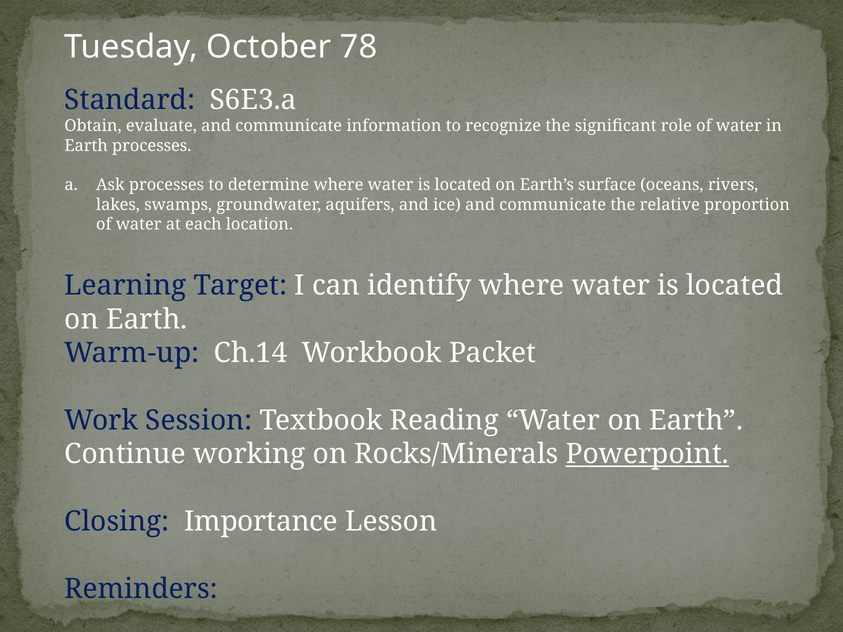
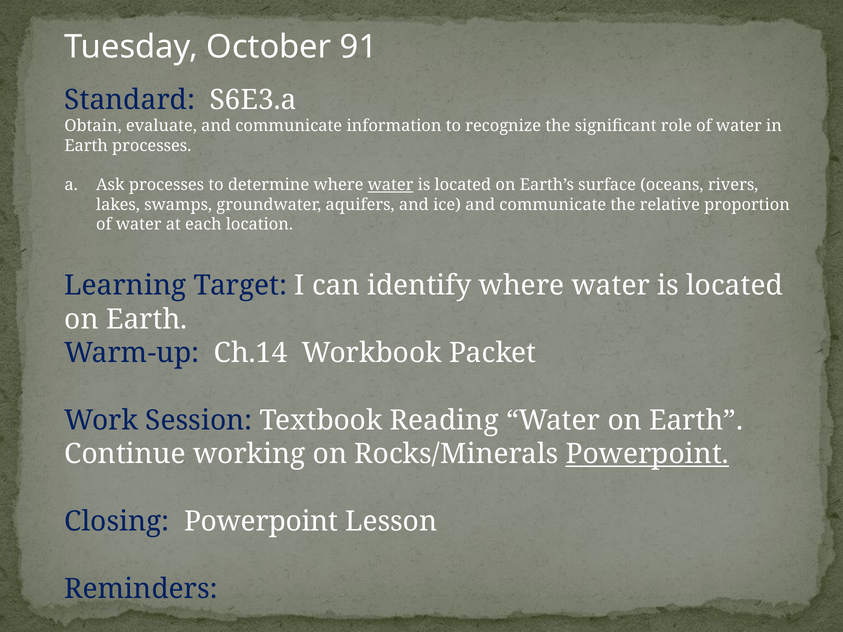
78: 78 -> 91 (359, 47)
water underline: none -> present (391, 185)
Closing Importance: Importance -> Powerpoint (261, 522)
